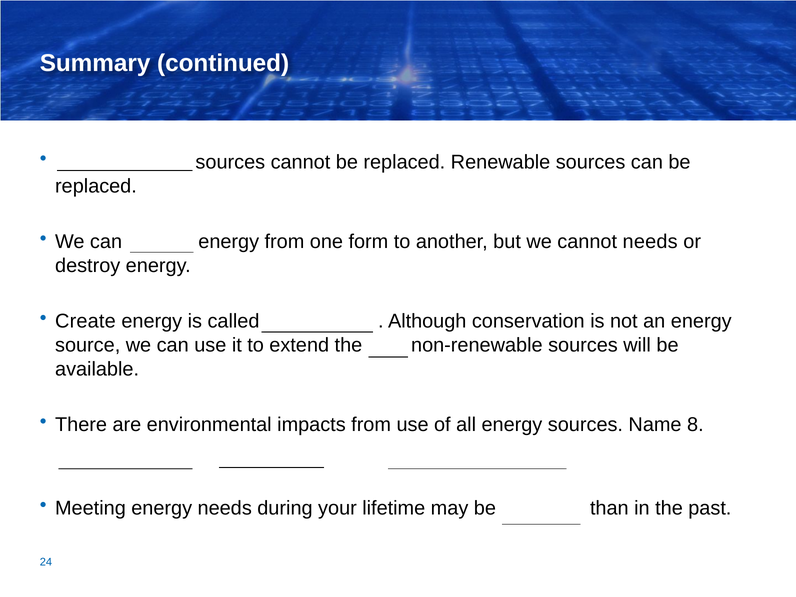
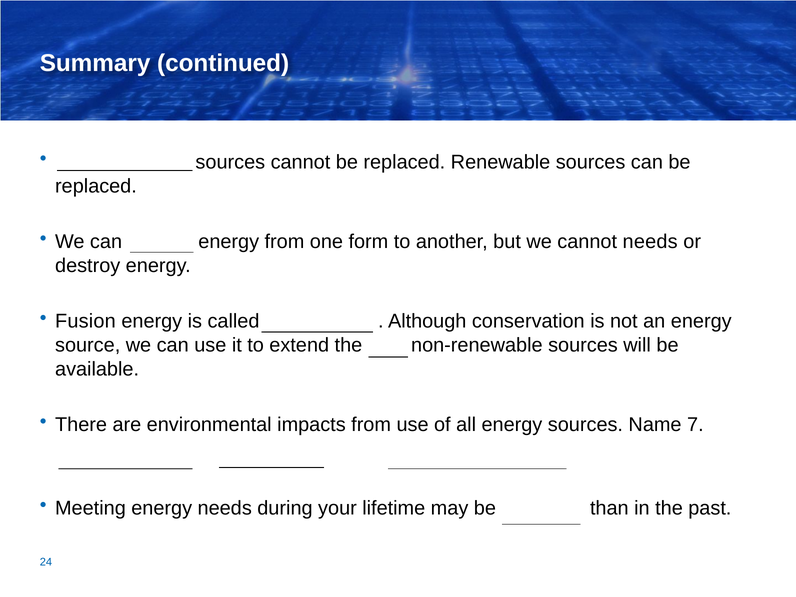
Create: Create -> Fusion (85, 321)
8: 8 -> 7 (695, 425)
